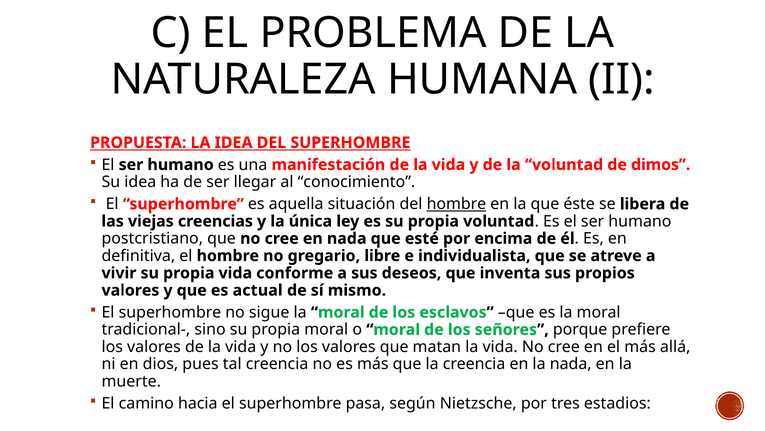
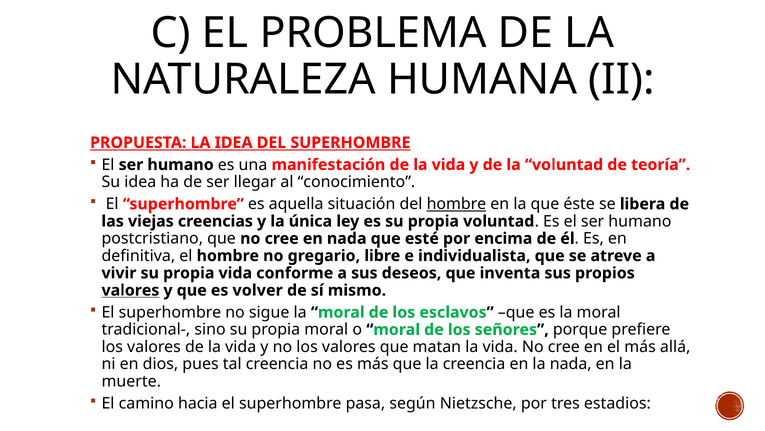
dimos: dimos -> teoría (661, 164)
valores underline: none -> present (130, 290)
actual: actual -> volver (258, 290)
